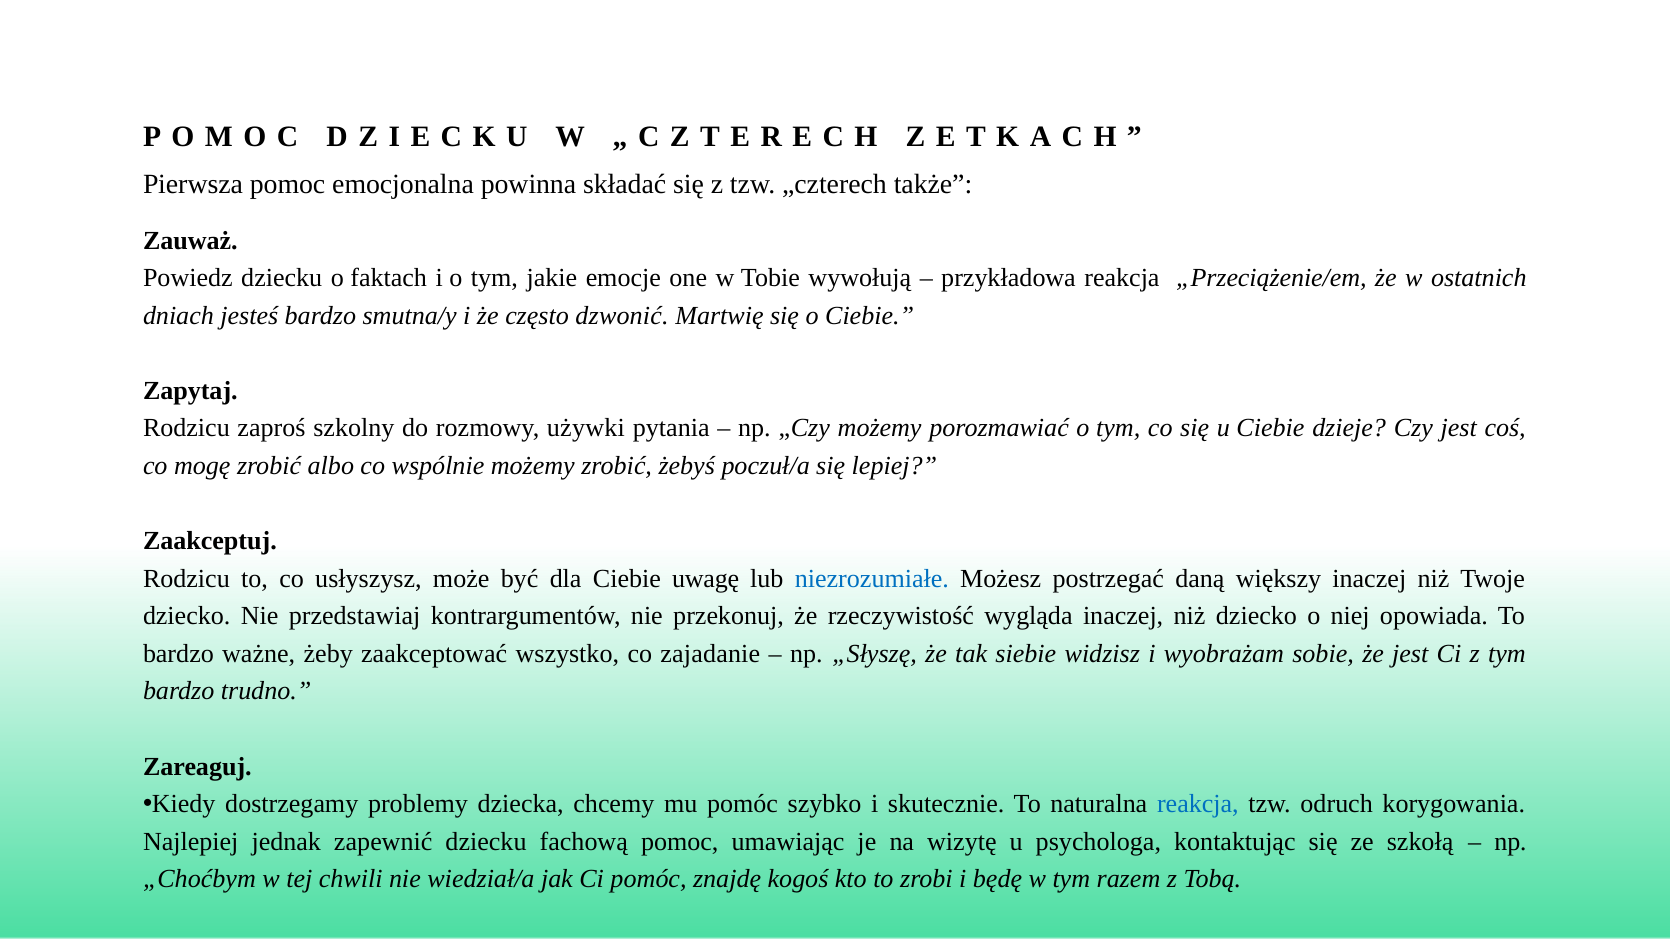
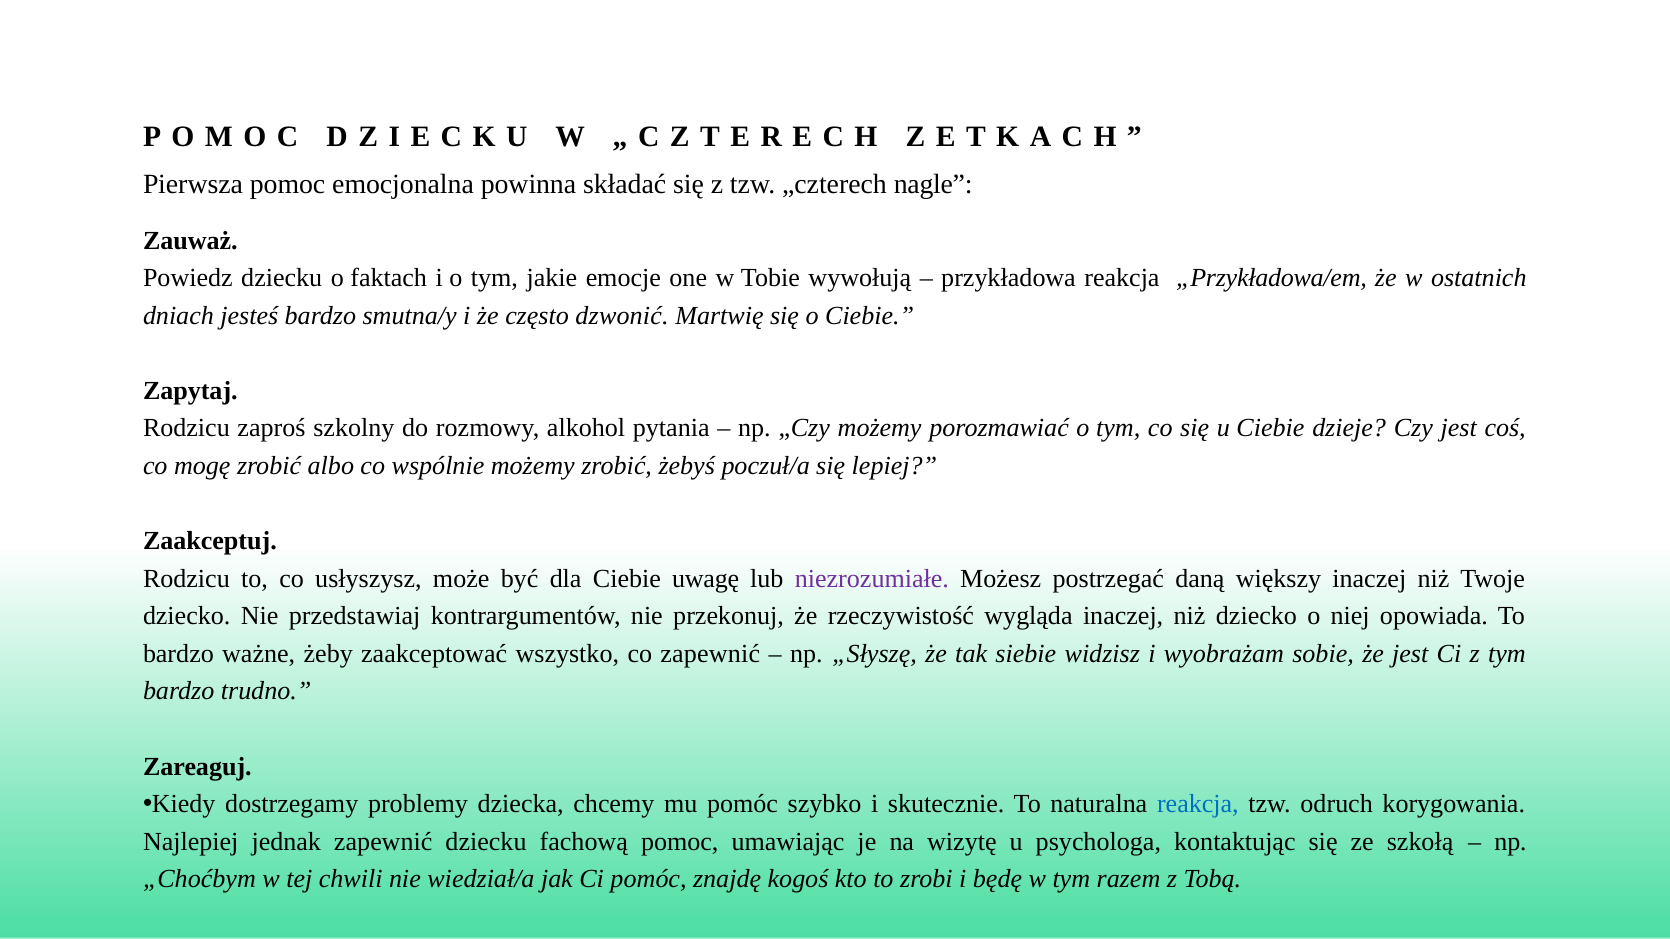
także: także -> nagle (933, 185)
„Przeciążenie/em: „Przeciążenie/em -> „Przykładowa/em (1271, 278)
używki: używki -> alkohol (586, 429)
niezrozumiałe colour: blue -> purple (872, 579)
co zajadanie: zajadanie -> zapewnić (710, 654)
